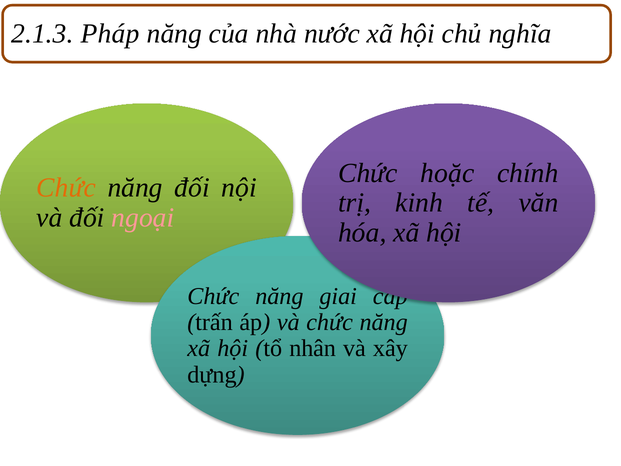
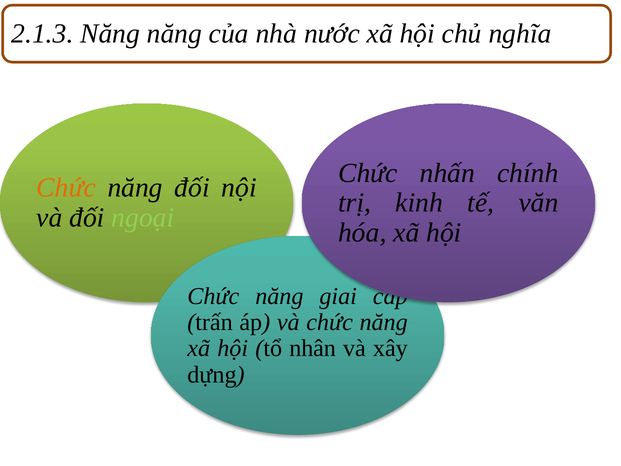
2.1.3 Pháp: Pháp -> Năng (110, 33)
hoặc: hoặc -> nhấn (447, 173)
ngoại colour: pink -> light green (143, 218)
